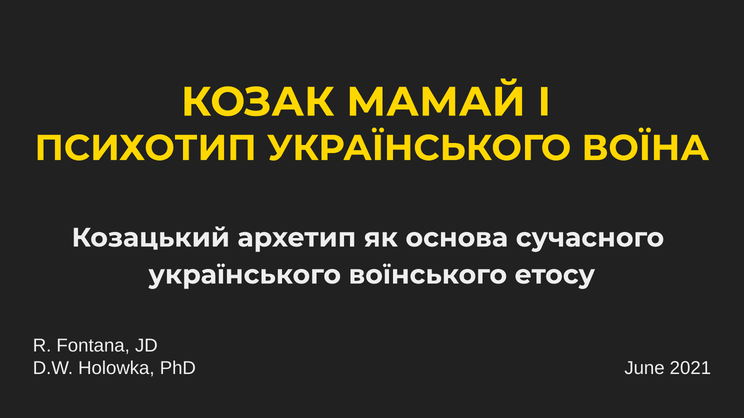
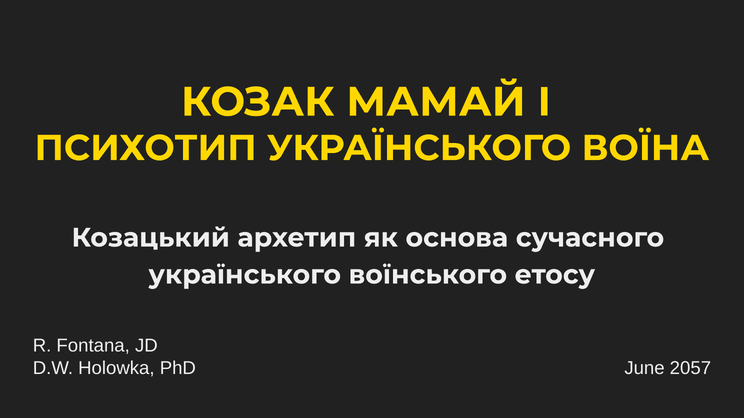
2021: 2021 -> 2057 (690, 368)
